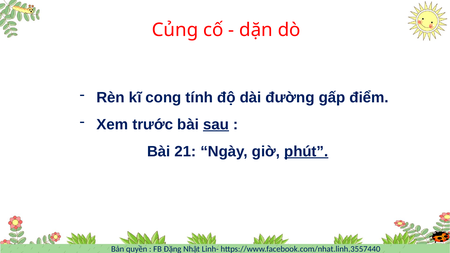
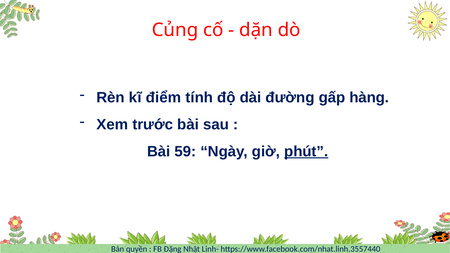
cong: cong -> điểm (163, 98)
điểm: điểm -> hàng (369, 98)
sau underline: present -> none (216, 125)
21: 21 -> 59 (185, 152)
